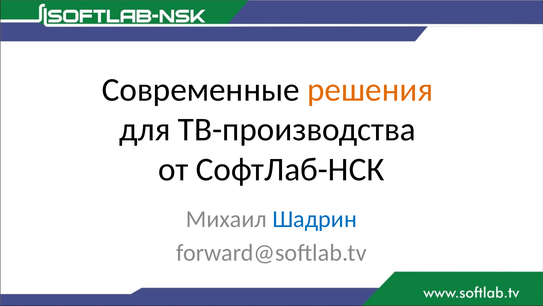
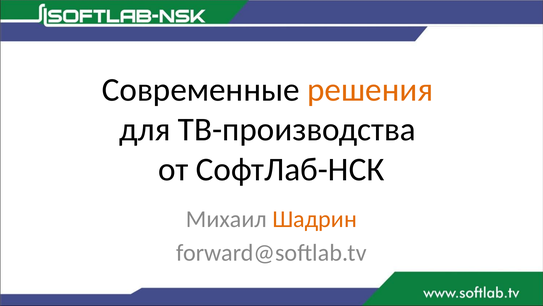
Шадрин colour: blue -> orange (315, 219)
